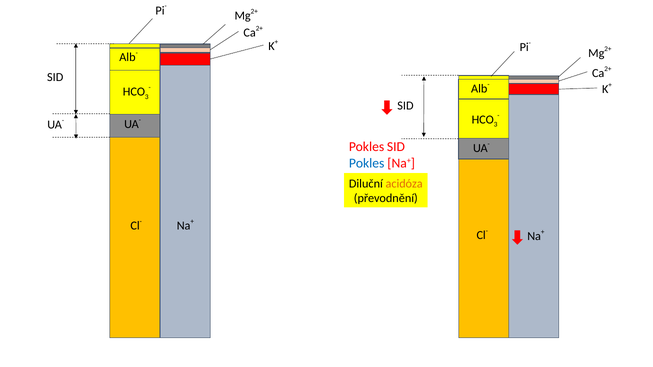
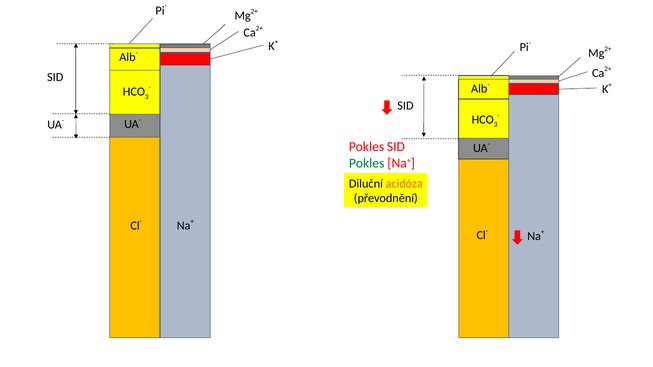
Pokles colour: blue -> green (367, 163)
